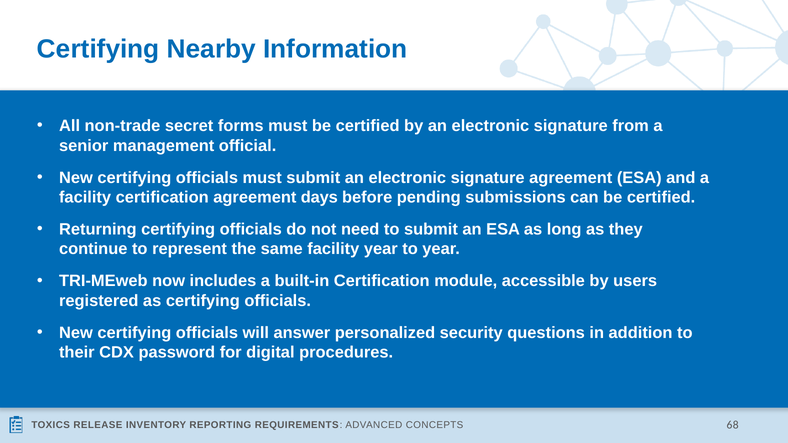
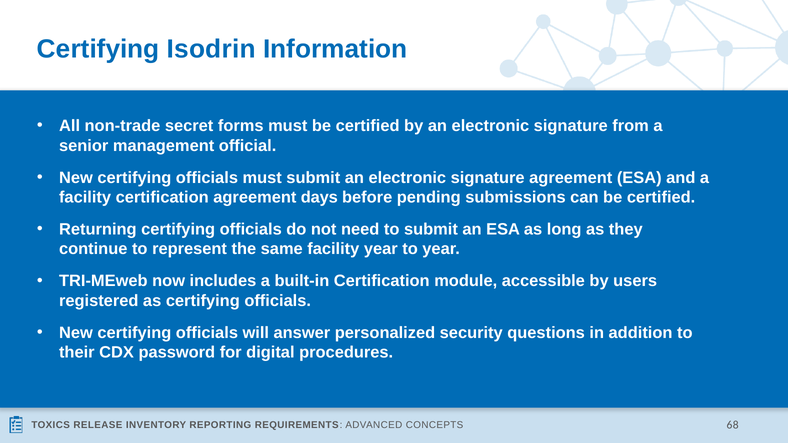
Nearby: Nearby -> Isodrin (211, 49)
